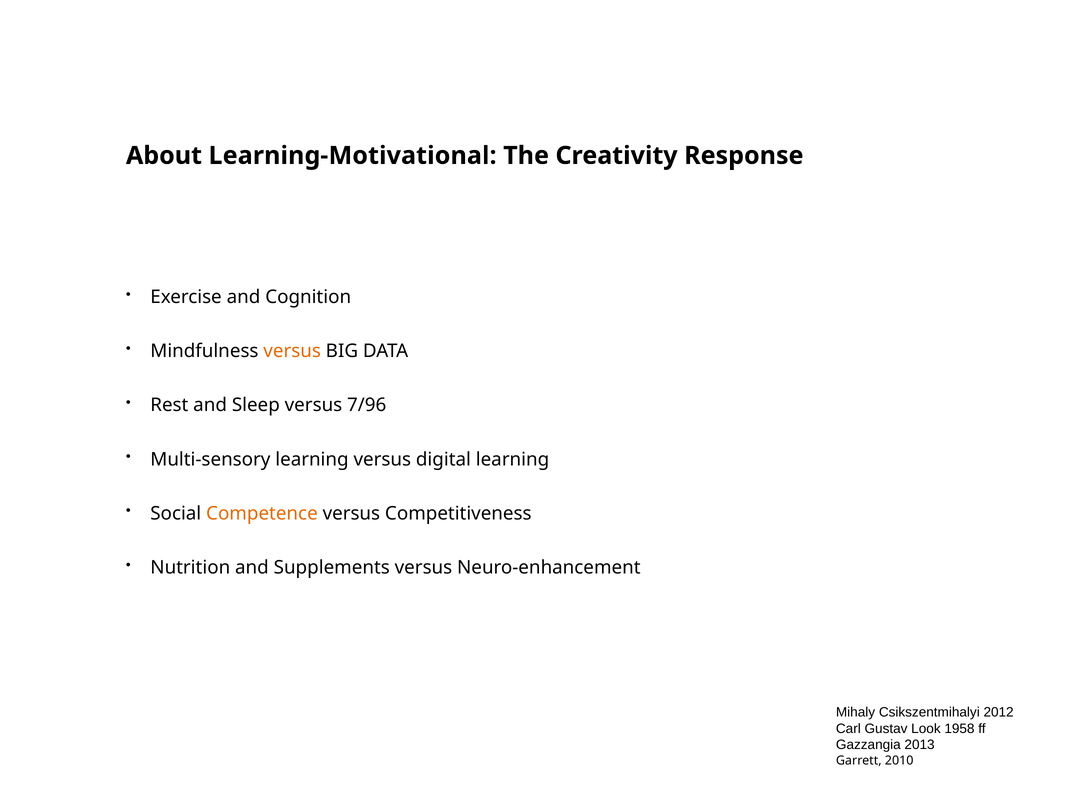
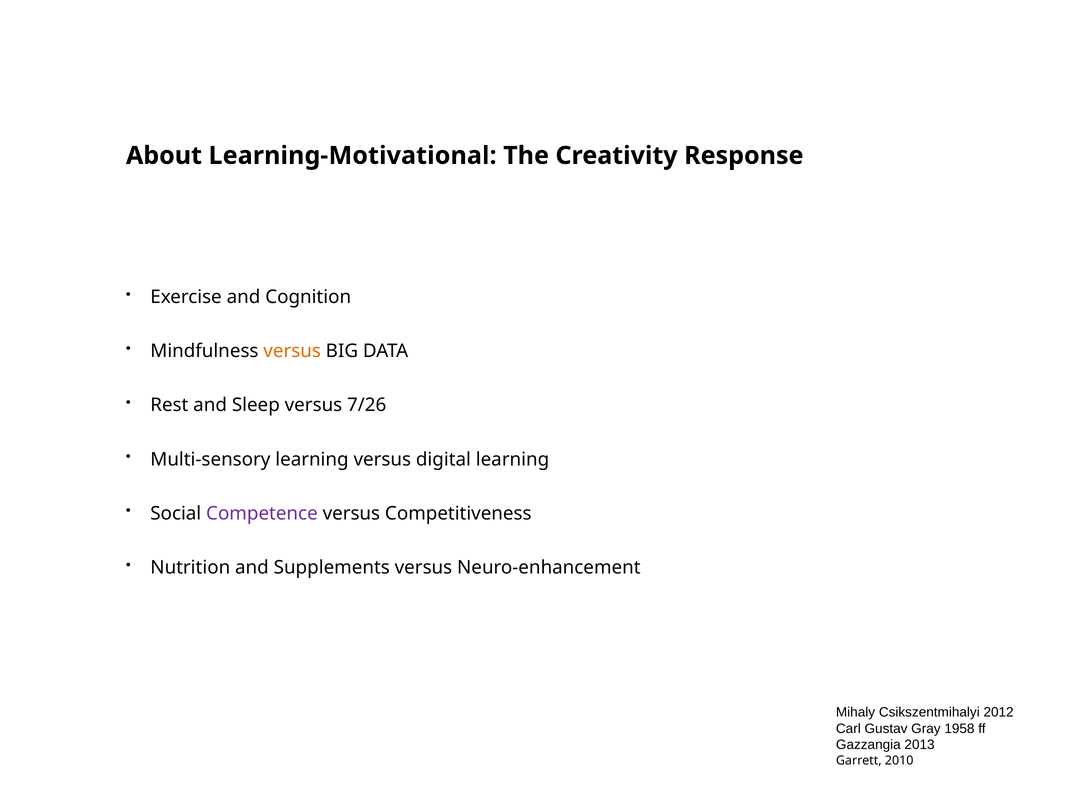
7/96: 7/96 -> 7/26 (367, 406)
Competence colour: orange -> purple (262, 514)
Look: Look -> Gray (926, 729)
